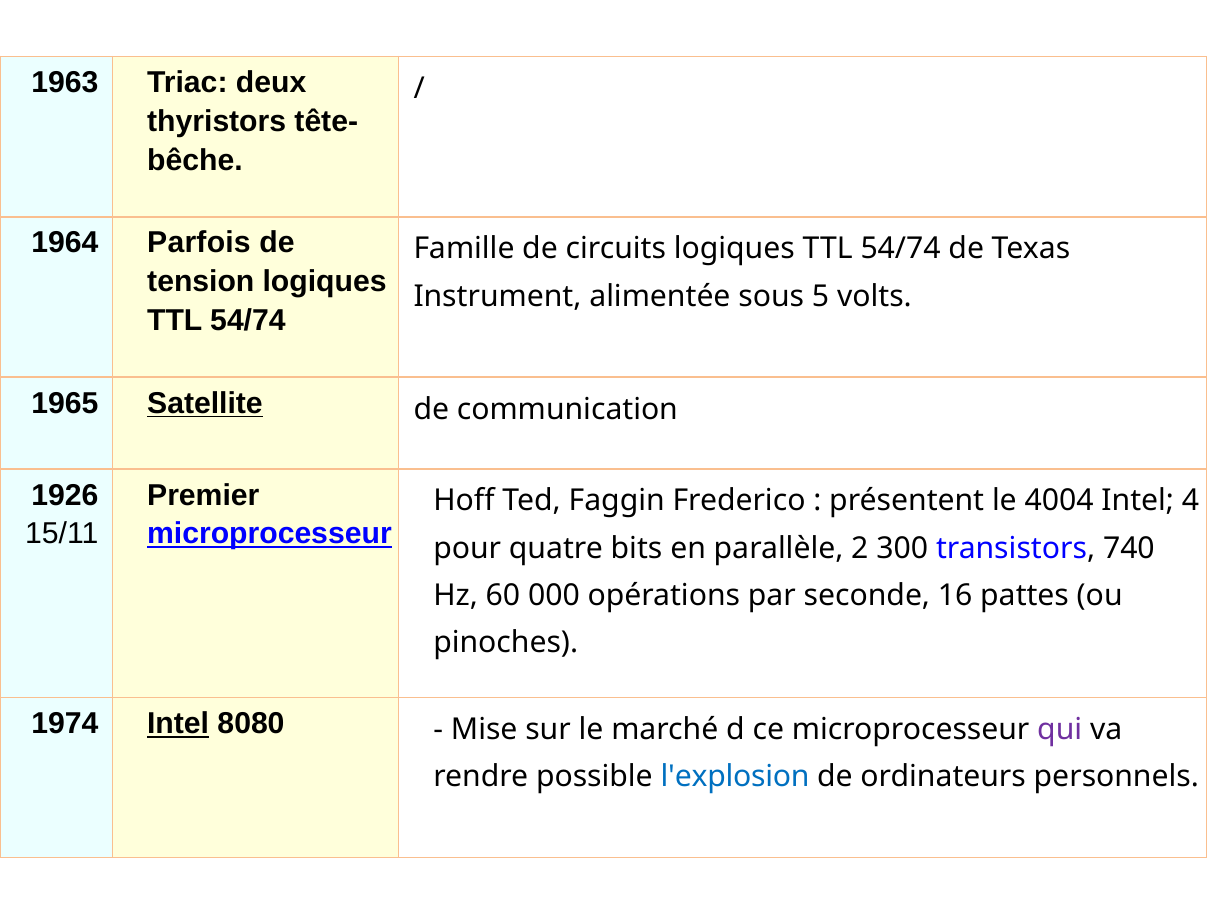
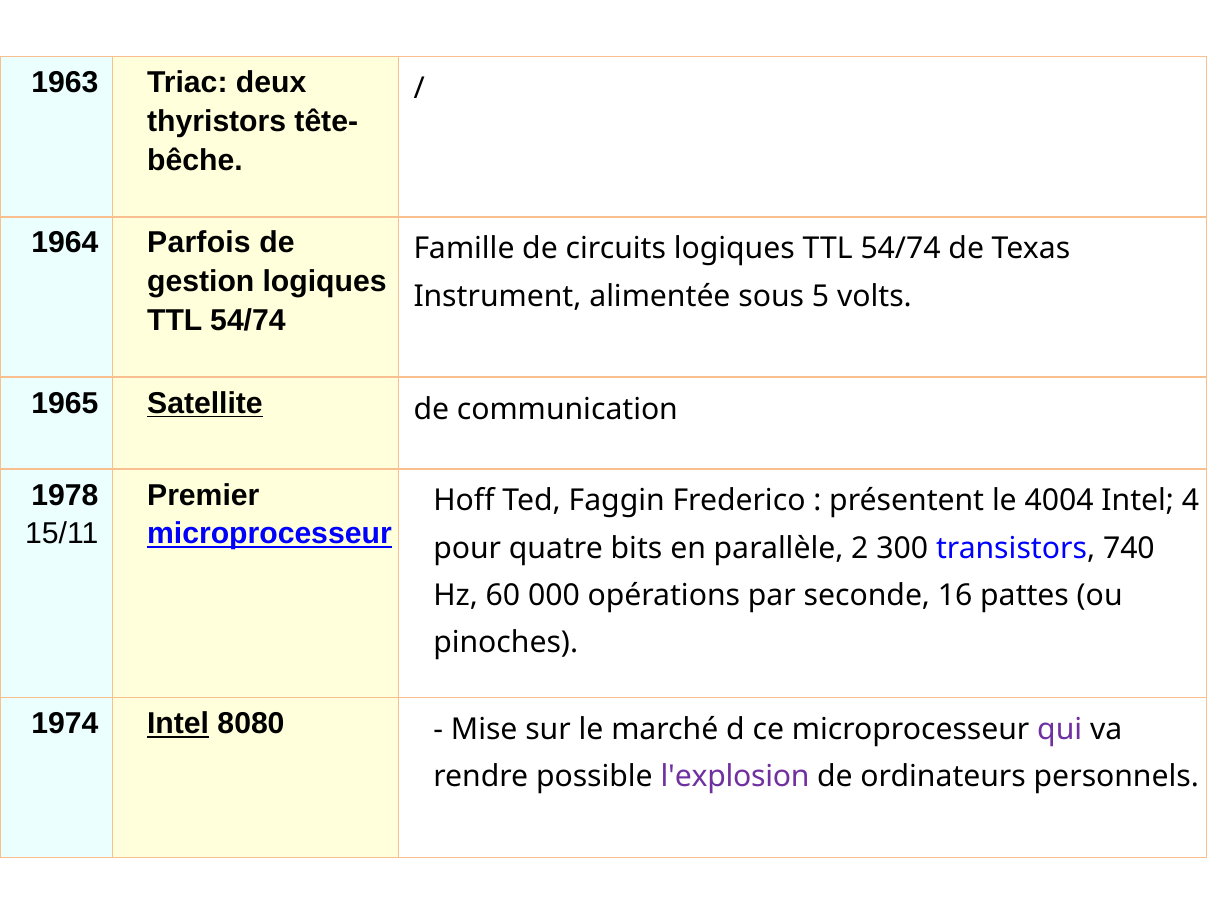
tension: tension -> gestion (201, 282)
1926: 1926 -> 1978 (65, 495)
l'explosion colour: blue -> purple (735, 777)
